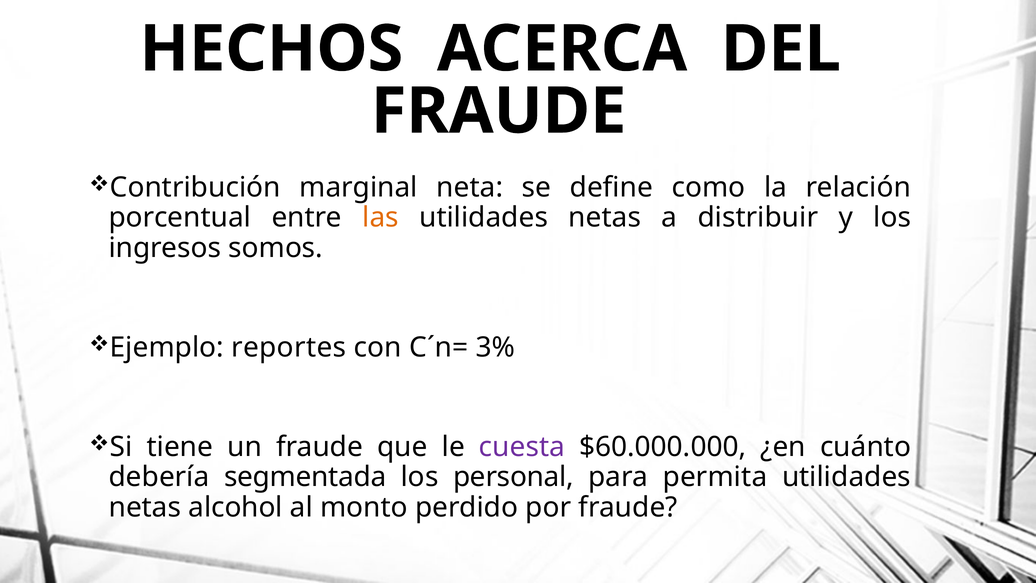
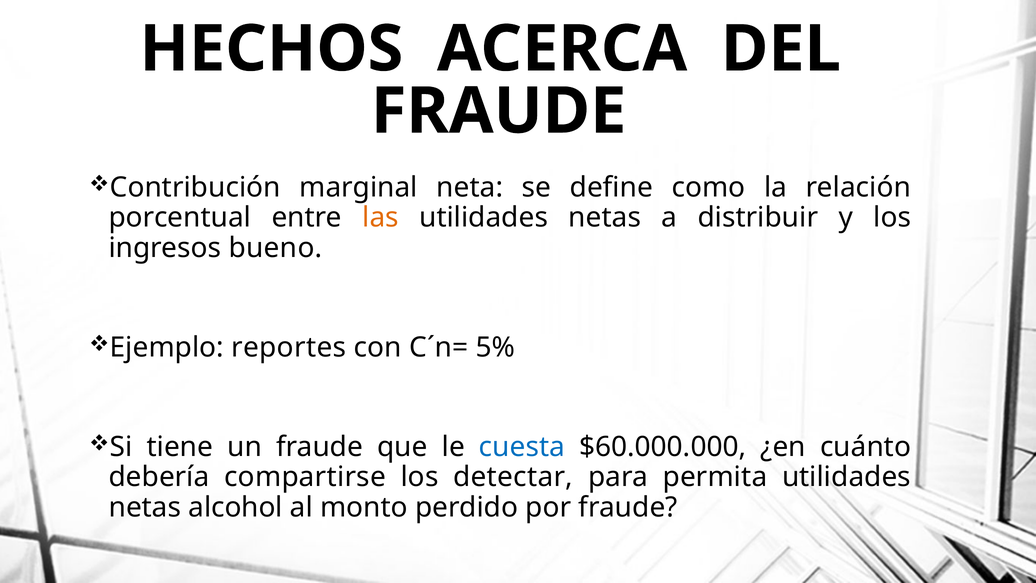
somos: somos -> bueno (276, 248)
3%: 3% -> 5% (495, 347)
cuesta colour: purple -> blue (522, 447)
segmentada: segmentada -> compartirse (305, 477)
personal: personal -> detectar (513, 477)
